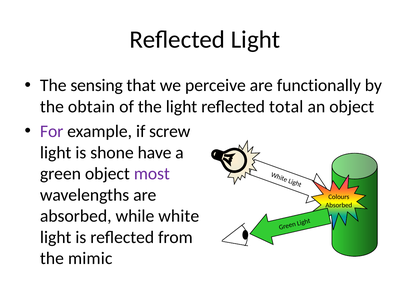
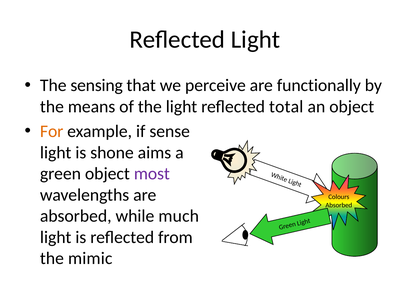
obtain: obtain -> means (92, 107)
For colour: purple -> orange (52, 132)
screw: screw -> sense (170, 132)
have: have -> aims (154, 153)
white: white -> much (179, 216)
